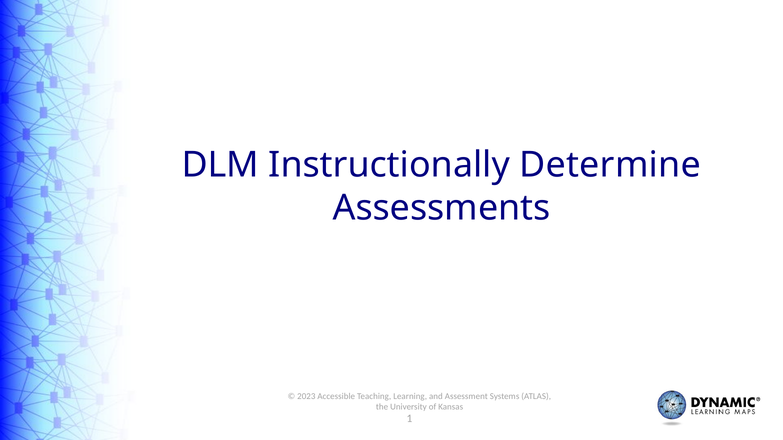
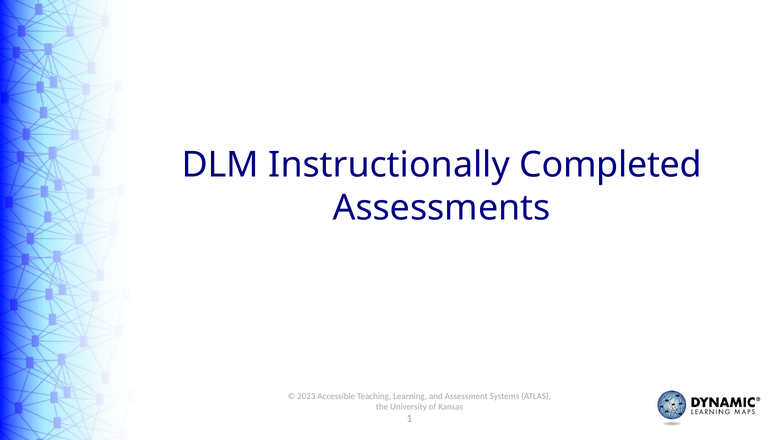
Determine: Determine -> Completed (610, 165)
